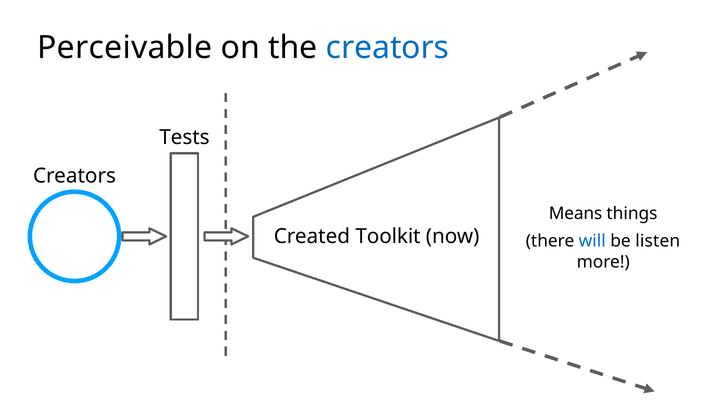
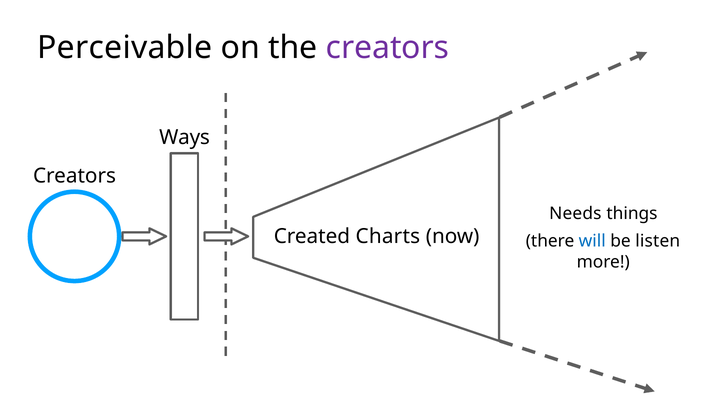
creators colour: blue -> purple (388, 48)
Tests: Tests -> Ways (185, 137)
Means: Means -> Needs (575, 213)
Toolkit: Toolkit -> Charts (388, 236)
